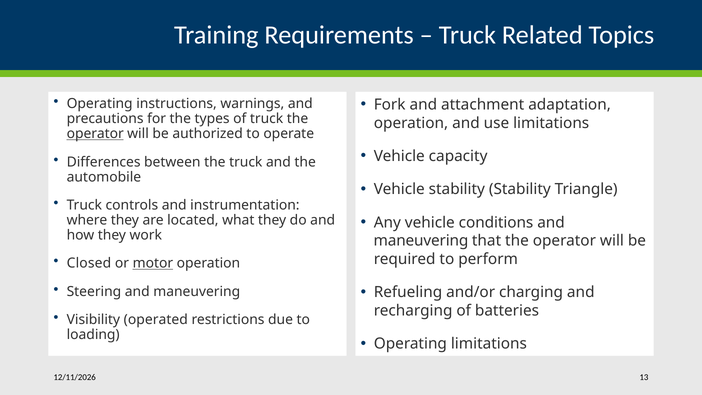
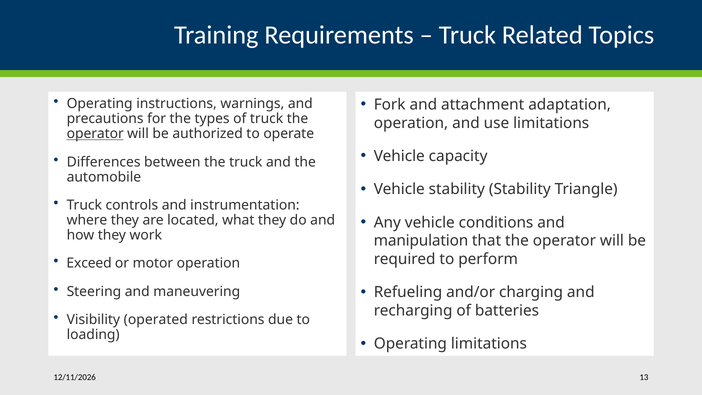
maneuvering: maneuvering -> manipulation (421, 241)
Closed: Closed -> Exceed (89, 263)
motor underline: present -> none (153, 263)
